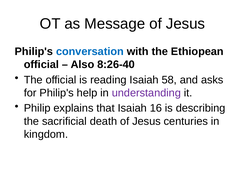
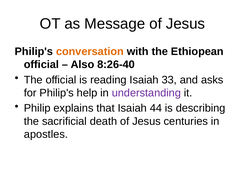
conversation colour: blue -> orange (90, 51)
58: 58 -> 33 (169, 80)
16: 16 -> 44 (156, 108)
kingdom: kingdom -> apostles (46, 134)
